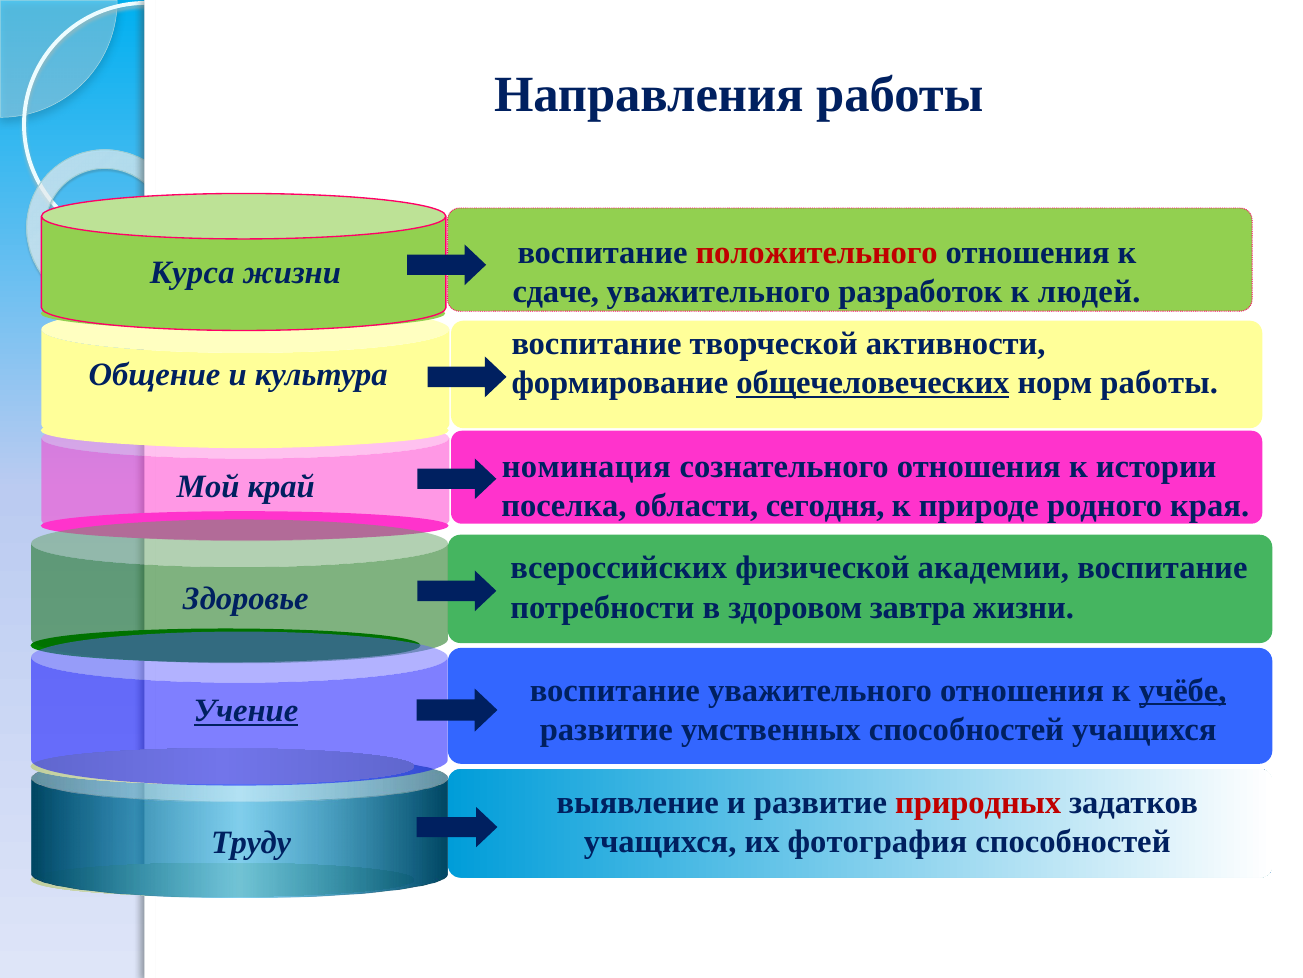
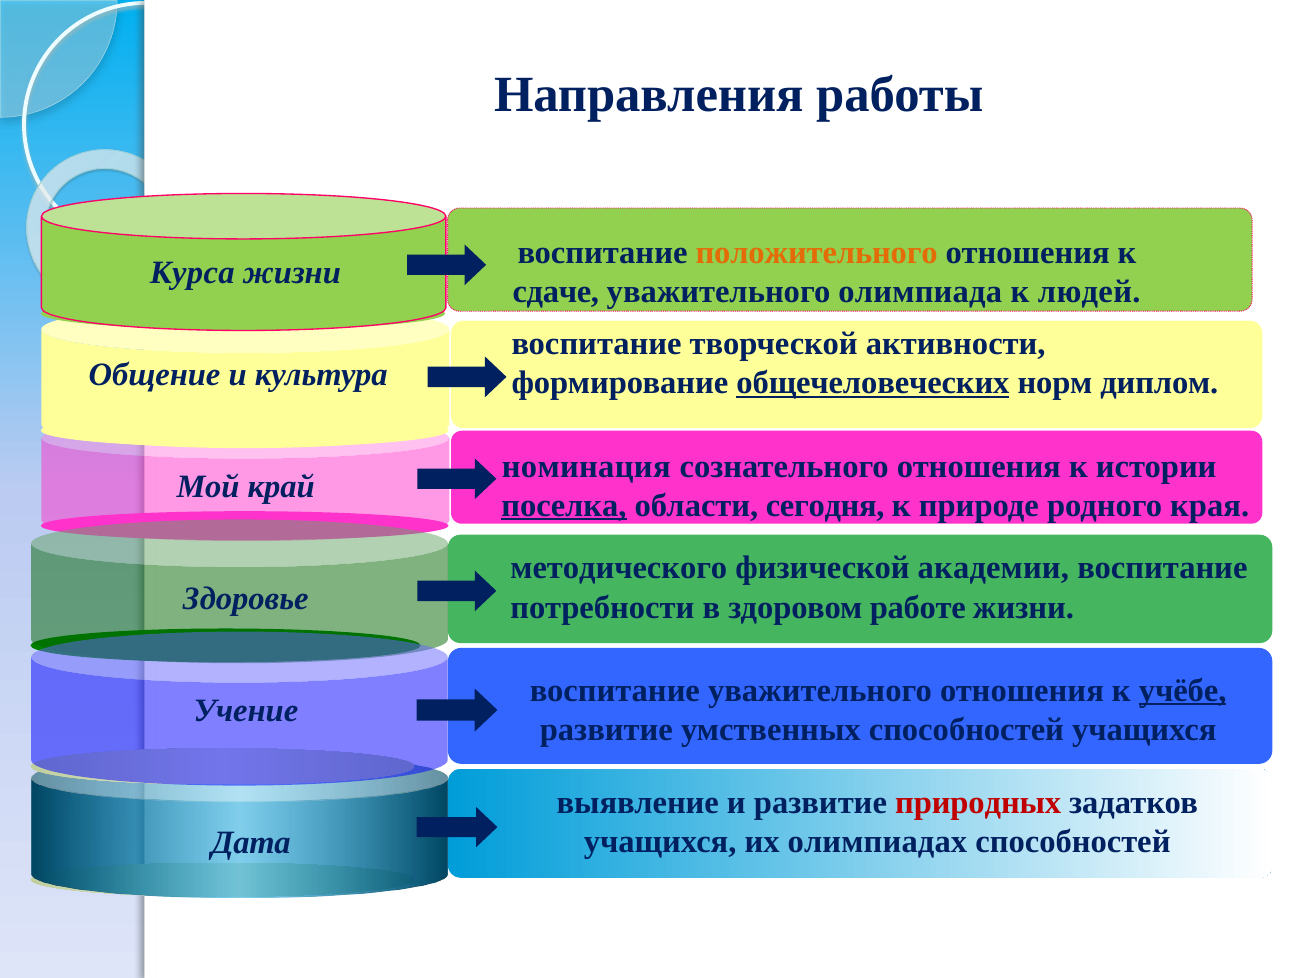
положительного colour: red -> orange (817, 252)
разработок: разработок -> олимпиада (920, 291)
норм работы: работы -> диплом (1159, 383)
поселка underline: none -> present (564, 505)
всероссийских: всероссийских -> методического (619, 568)
завтра: завтра -> работе (918, 607)
Учение underline: present -> none (246, 710)
фотография: фотография -> олимпиадах (877, 841)
Труду: Труду -> Дата (251, 843)
